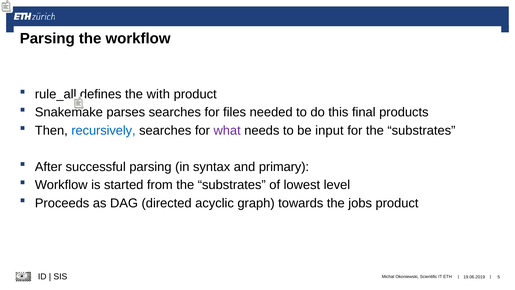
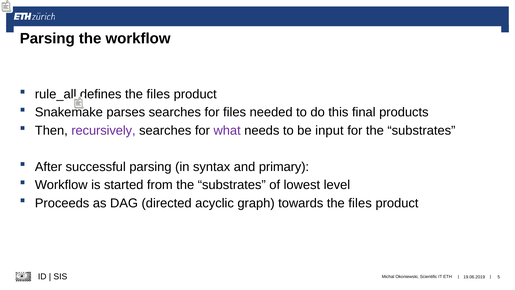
defines the with: with -> files (158, 94)
recursively colour: blue -> purple (103, 130)
towards the jobs: jobs -> files (360, 203)
